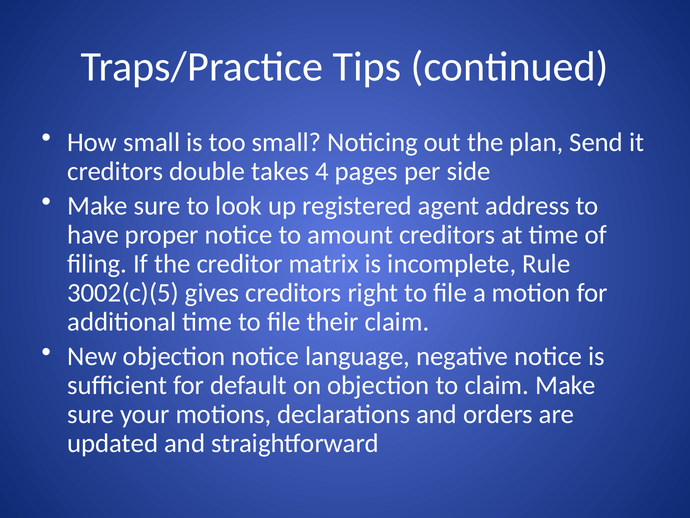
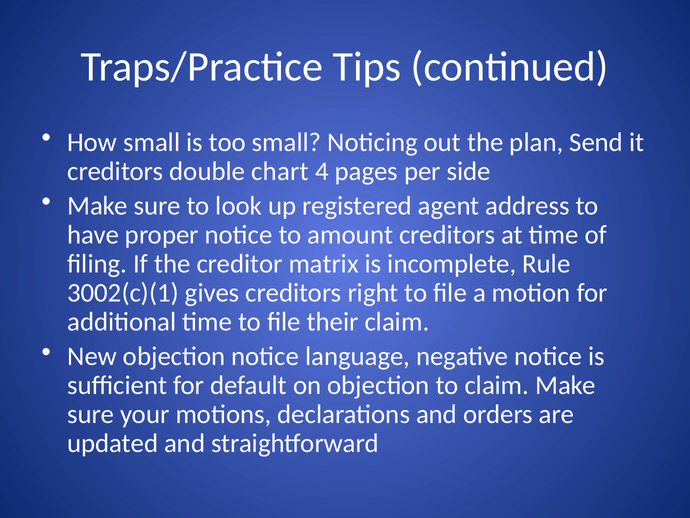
takes: takes -> chart (280, 171)
3002(c)(5: 3002(c)(5 -> 3002(c)(1 (123, 293)
